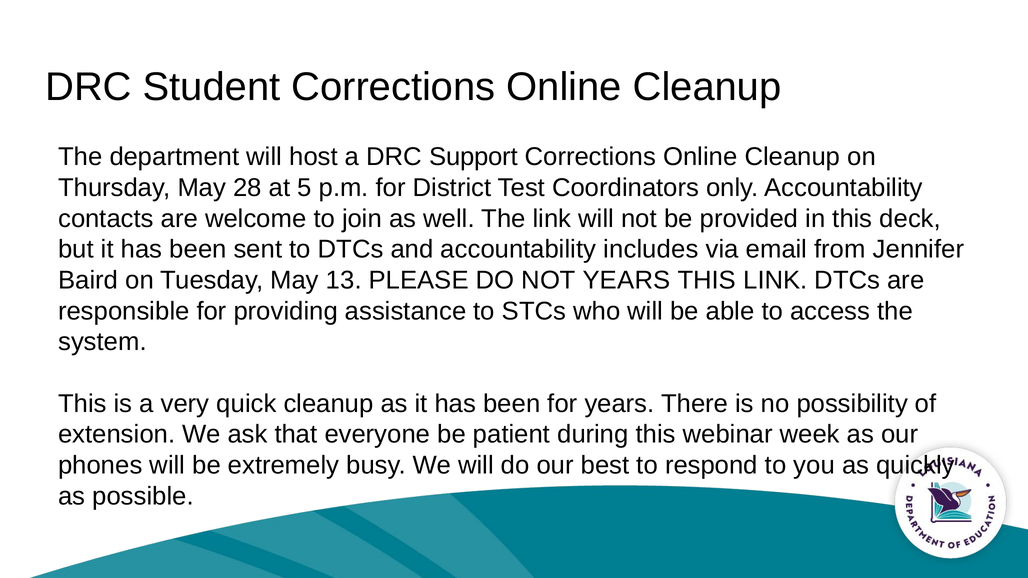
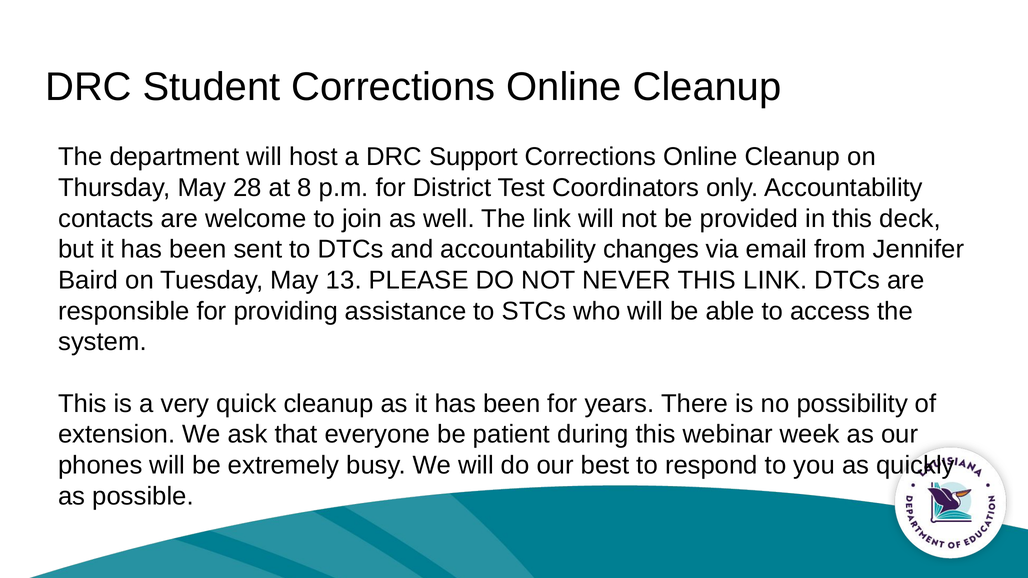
5: 5 -> 8 (304, 188)
includes: includes -> changes (651, 250)
NOT YEARS: YEARS -> NEVER (627, 280)
